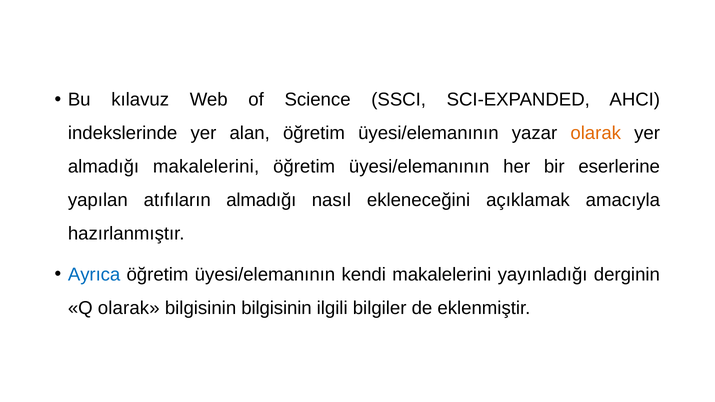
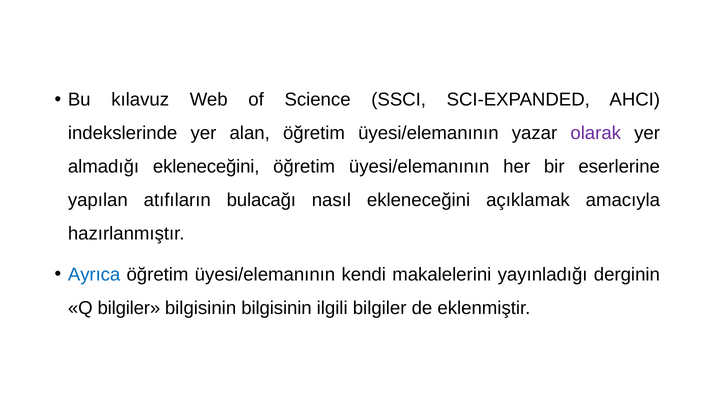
olarak colour: orange -> purple (596, 133)
almadığı makalelerini: makalelerini -> ekleneceğini (206, 167)
atıfıların almadığı: almadığı -> bulacağı (261, 200)
Q olarak: olarak -> bilgiler (129, 308)
